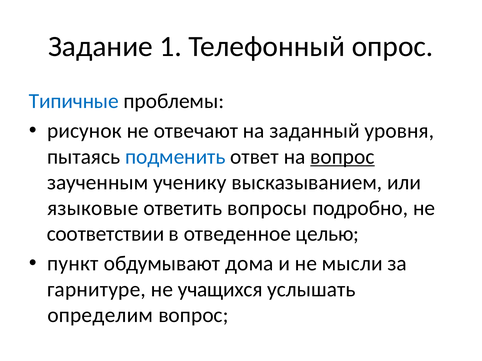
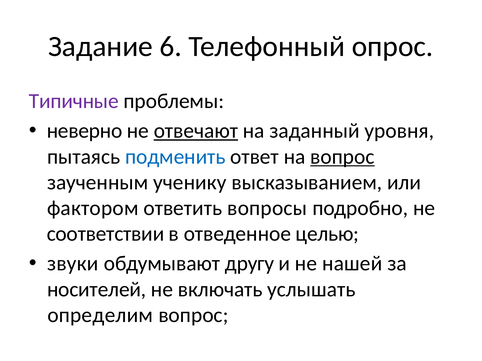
1: 1 -> 6 (171, 47)
Типичные colour: blue -> purple (74, 101)
рисунок: рисунок -> неверно (85, 131)
отвечают underline: none -> present (196, 131)
языковые: языковые -> фактором (93, 208)
пункт: пункт -> звуки (73, 264)
дома: дома -> другу (250, 264)
мысли: мысли -> нашей (352, 264)
гарнитуре: гарнитуре -> носителей (97, 290)
учащихся: учащихся -> включать (220, 290)
